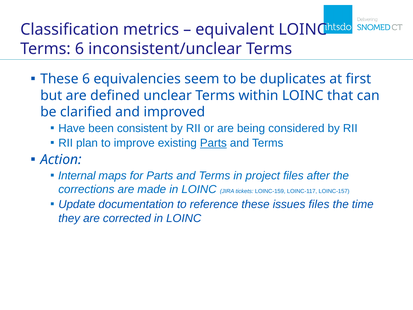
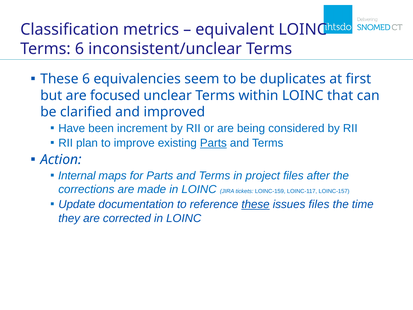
defined: defined -> focused (115, 95)
consistent: consistent -> increment (142, 128)
these underline: none -> present (256, 204)
